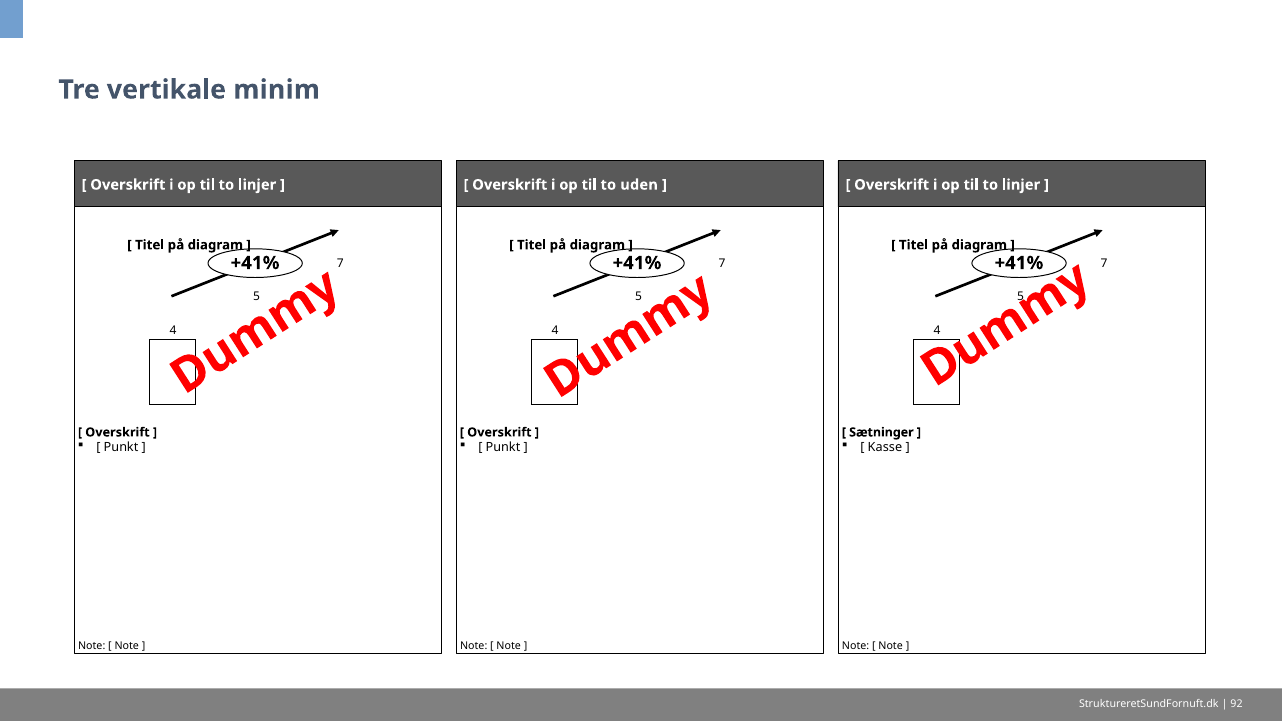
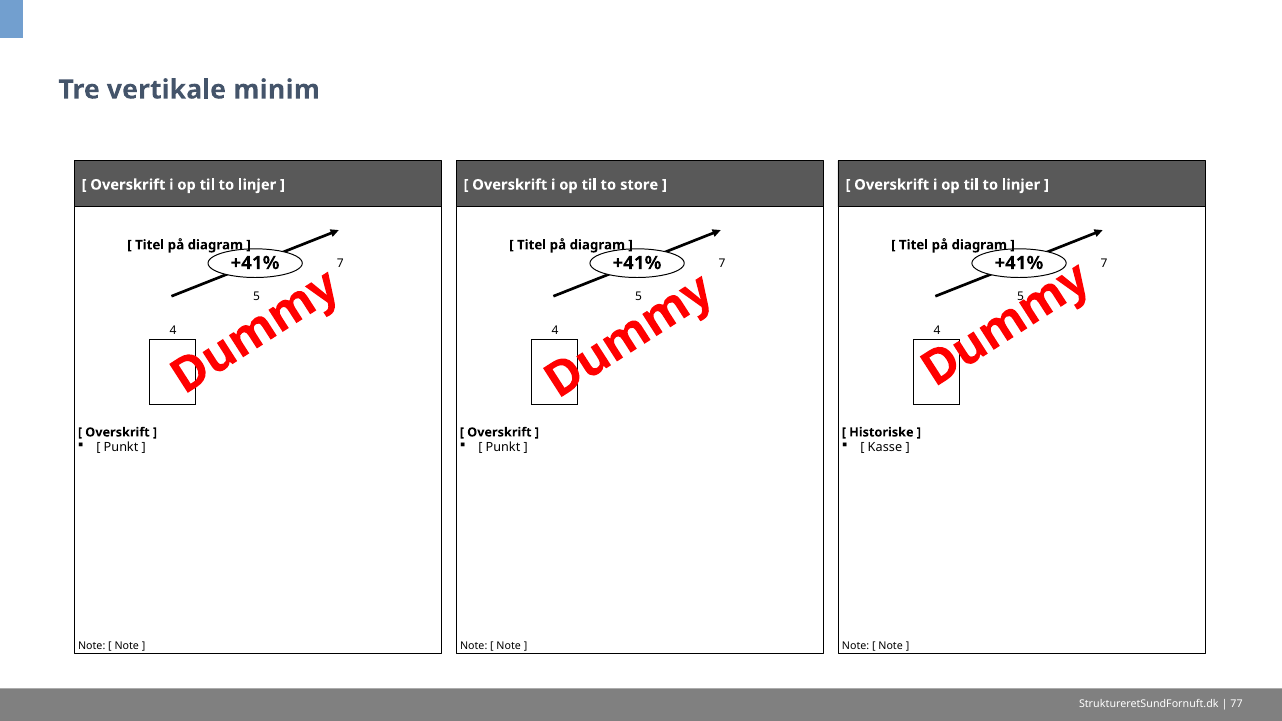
uden: uden -> store (639, 185)
Sætninger: Sætninger -> Historiske (881, 432)
92: 92 -> 77 (1237, 704)
